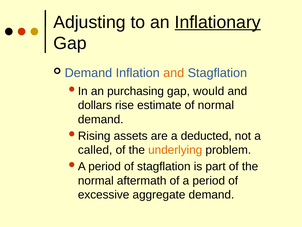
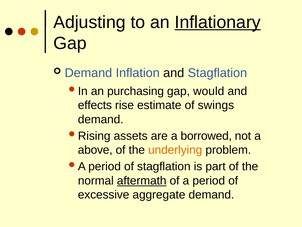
and colour: orange -> black (174, 73)
dollars: dollars -> effects (95, 105)
of normal: normal -> swings (216, 105)
deducted: deducted -> borrowed (206, 136)
called: called -> above (95, 150)
aftermath underline: none -> present (142, 180)
